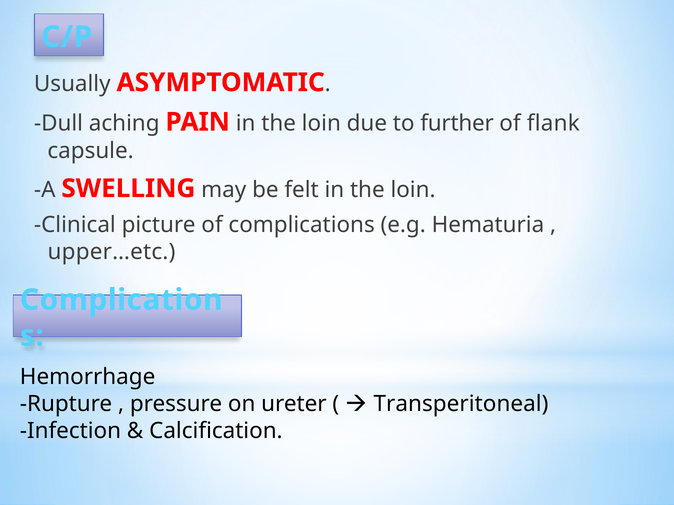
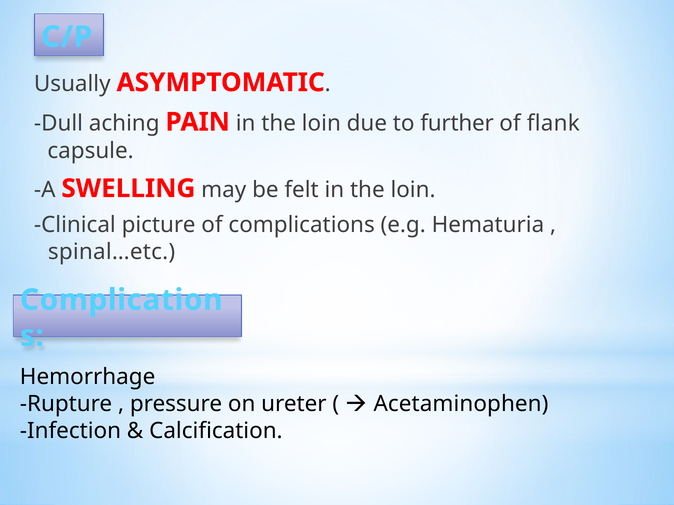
upper…etc: upper…etc -> spinal…etc (112, 252)
Transperitoneal: Transperitoneal -> Acetaminophen (461, 404)
